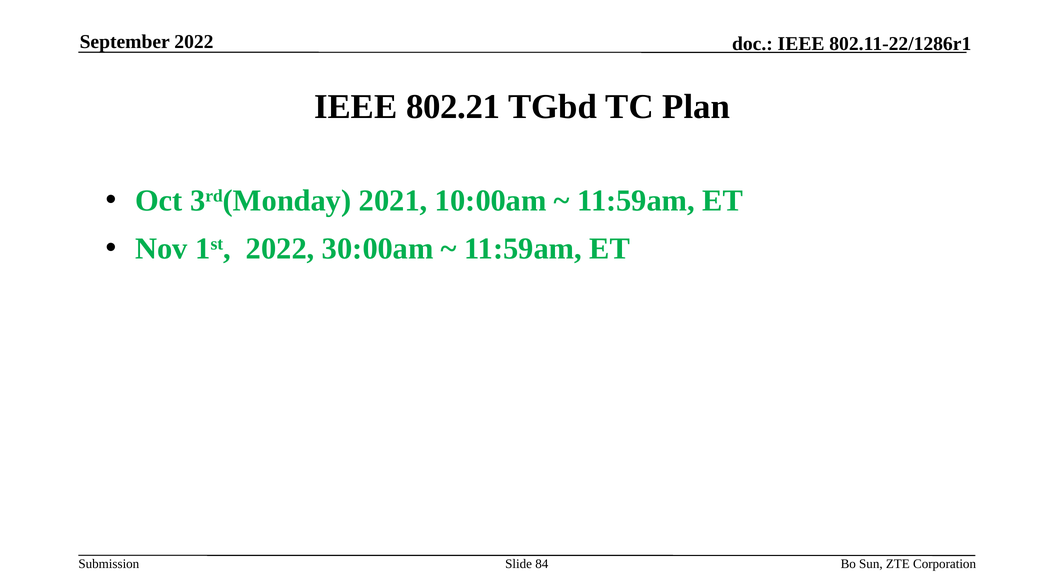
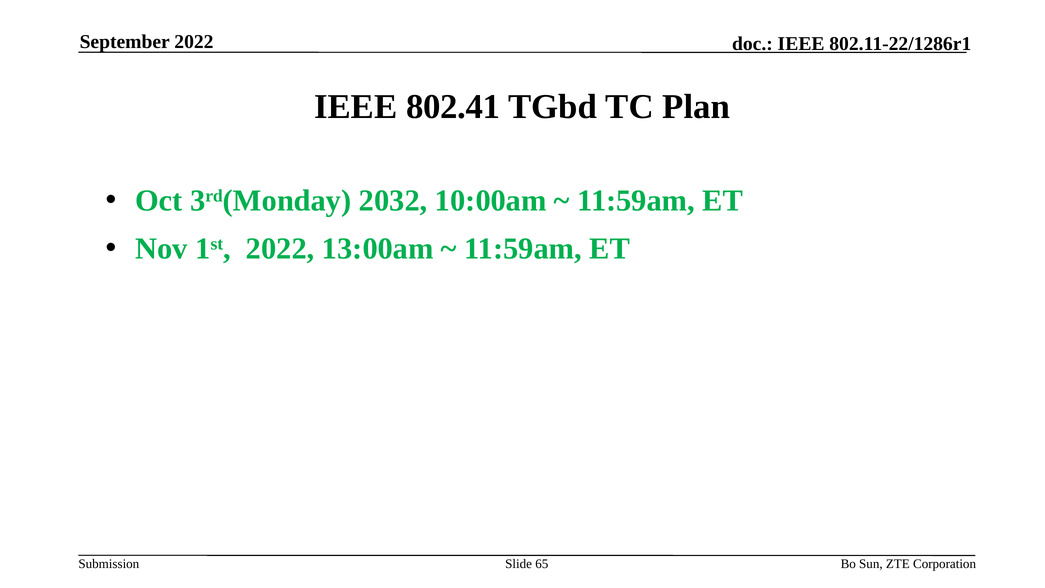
802.21: 802.21 -> 802.41 (453, 107)
2021: 2021 -> 2032 (393, 201)
30:00am: 30:00am -> 13:00am (378, 249)
84: 84 -> 65 (542, 564)
